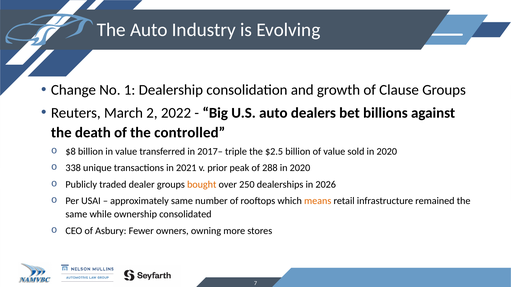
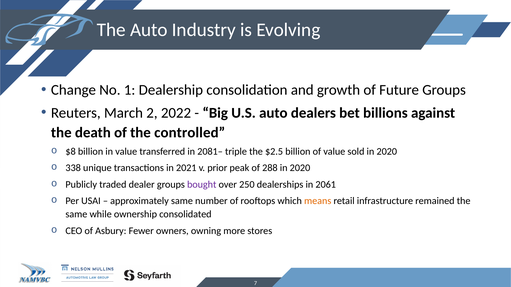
Clause: Clause -> Future (399, 90)
2017–: 2017– -> 2081– (210, 152)
bought colour: orange -> purple (202, 185)
2026: 2026 -> 2061 (326, 185)
